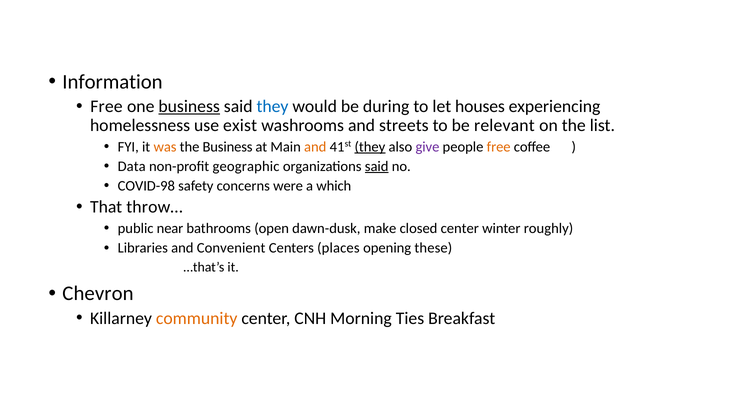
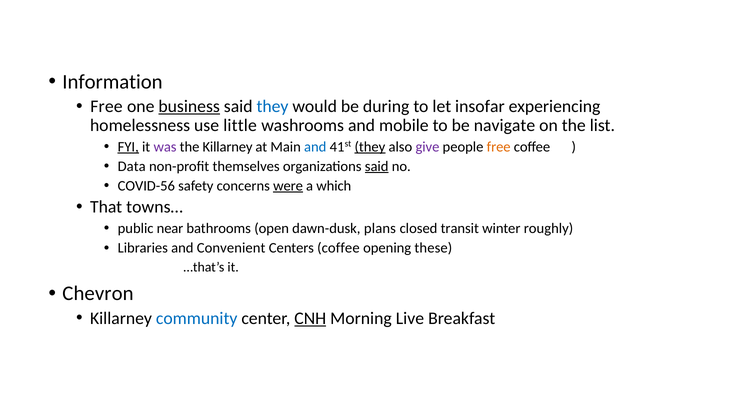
houses: houses -> insofar (480, 106)
exist: exist -> little (240, 125)
streets: streets -> mobile (404, 125)
relevant: relevant -> navigate (504, 125)
FYI underline: none -> present (128, 147)
was colour: orange -> purple (165, 147)
the Business: Business -> Killarney (228, 147)
and colour: orange -> blue (315, 147)
geographic: geographic -> themselves (246, 166)
COVID-98: COVID-98 -> COVID-56 (146, 186)
were underline: none -> present (288, 186)
throw…: throw… -> towns… (154, 207)
make: make -> plans (380, 228)
closed center: center -> transit (460, 228)
Centers places: places -> coffee (338, 248)
community colour: orange -> blue (197, 318)
CNH underline: none -> present (310, 318)
Ties: Ties -> Live (410, 318)
